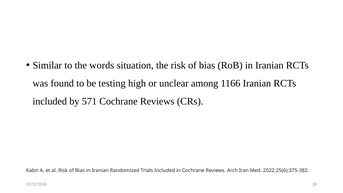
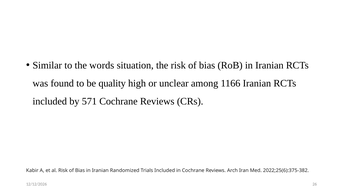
testing: testing -> quality (112, 83)
